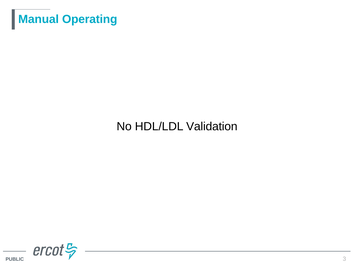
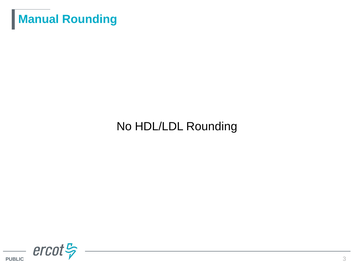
Manual Operating: Operating -> Rounding (90, 19)
HDL/LDL Validation: Validation -> Rounding (212, 126)
